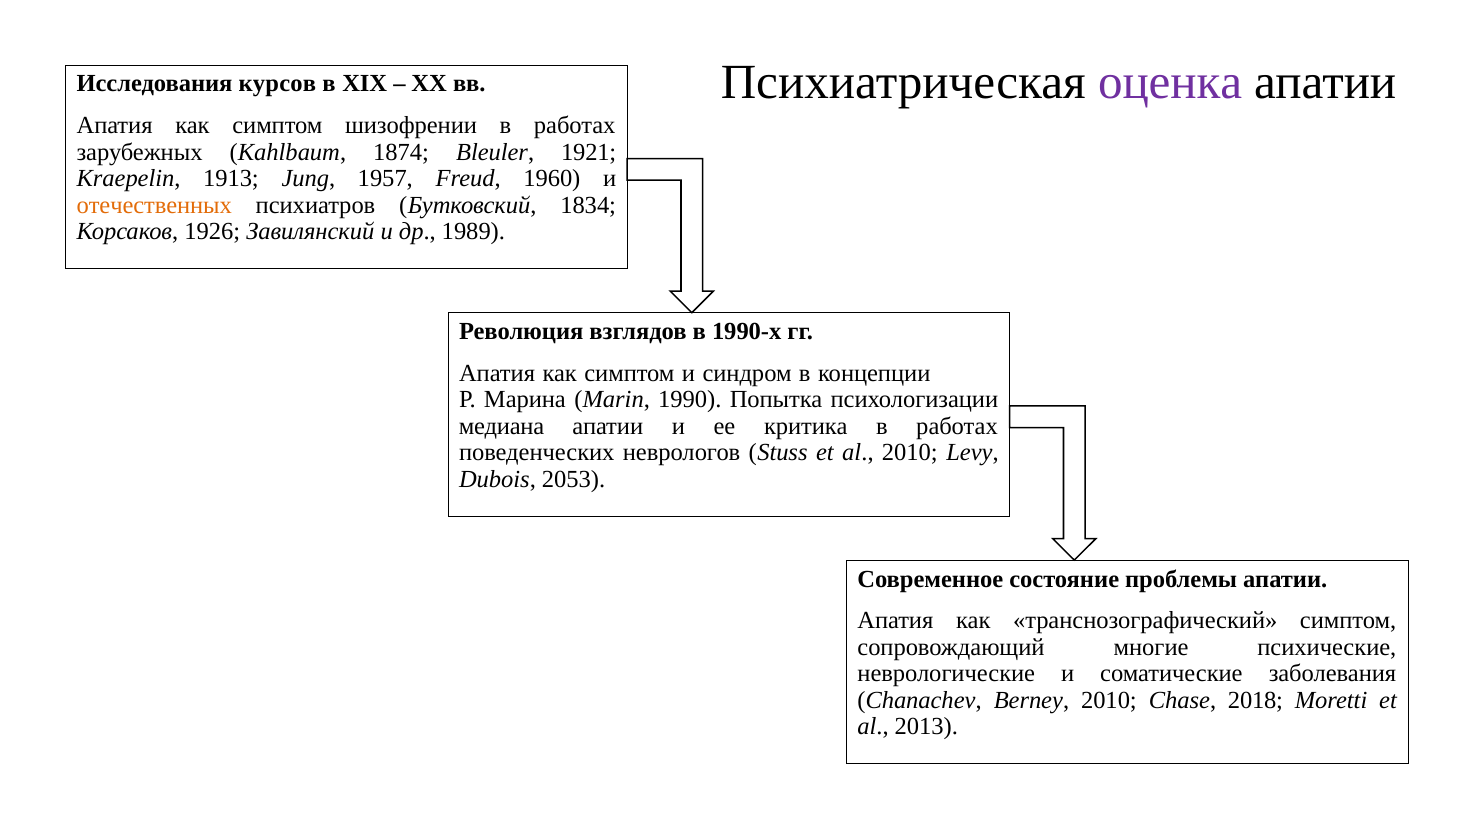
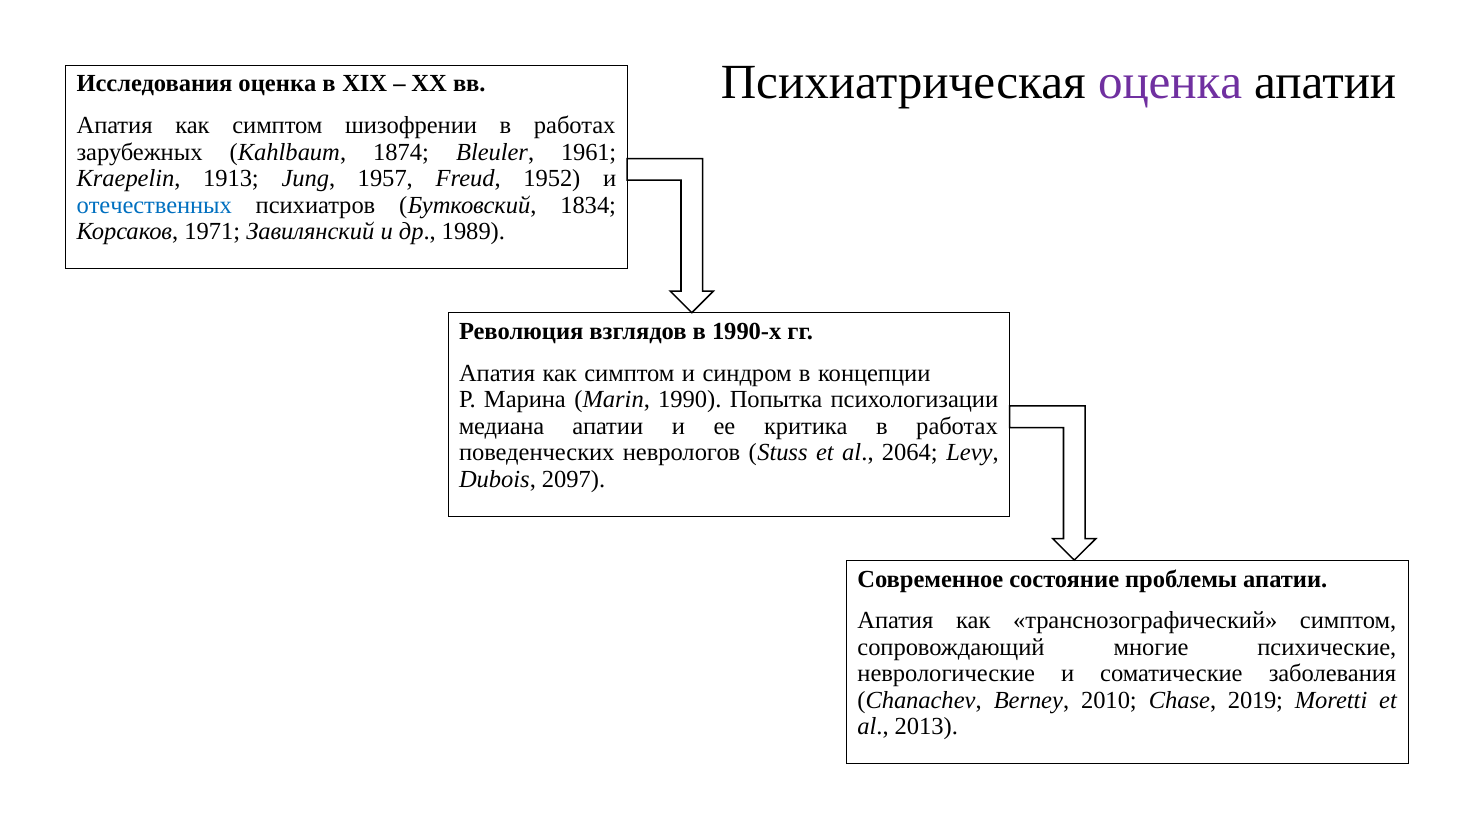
Исследования курсов: курсов -> оценка (277, 84)
1921: 1921 -> 1961 (589, 152)
1960: 1960 -> 1952 (552, 179)
отечественных colour: orange -> blue (154, 205)
1926: 1926 -> 1971 (212, 232)
al 2010: 2010 -> 2064 (910, 453)
2053: 2053 -> 2097 (574, 479)
2018: 2018 -> 2019 (1255, 700)
